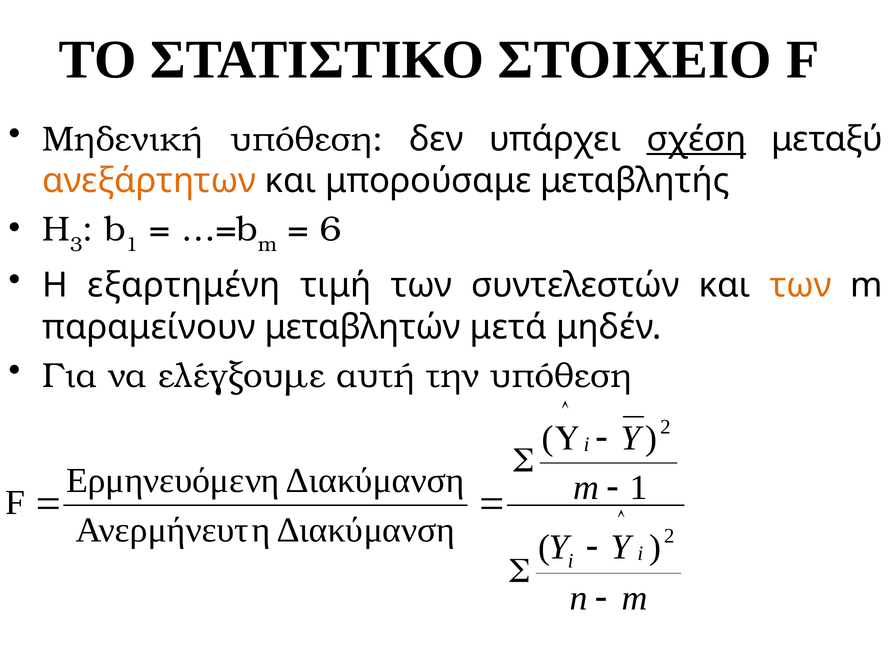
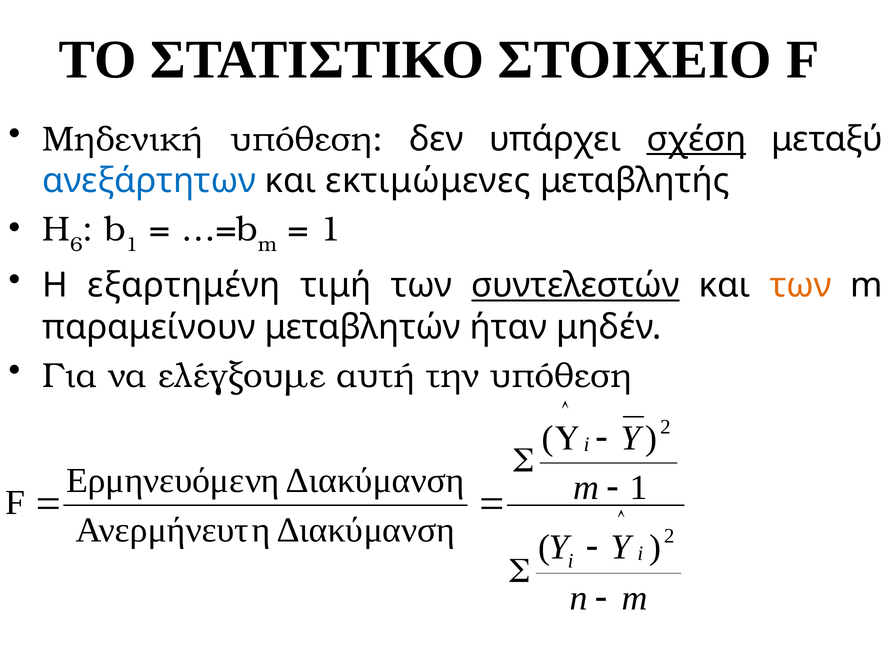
ανεξάρτητων colour: orange -> blue (149, 181)
μπορούσαμε: μπορούσαμε -> εκτιμώμενες (428, 181)
3: 3 -> 6 (76, 245)
6: 6 -> 1 (330, 229)
συντελεστών underline: none -> present (576, 286)
μετά: μετά -> ήταν (508, 327)
